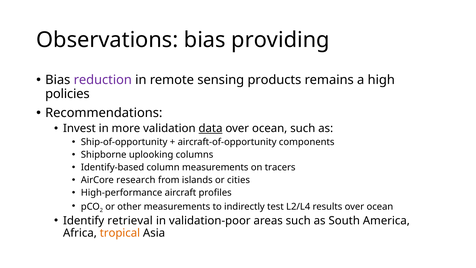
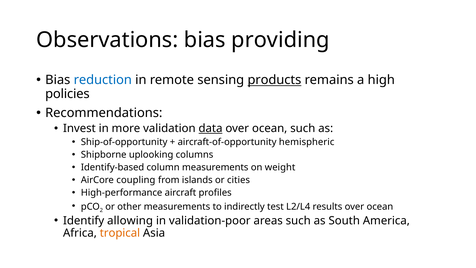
reduction colour: purple -> blue (103, 80)
products underline: none -> present (274, 80)
components: components -> hemispheric (307, 142)
tracers: tracers -> weight (280, 167)
research: research -> coupling (136, 180)
retrieval: retrieval -> allowing (130, 220)
